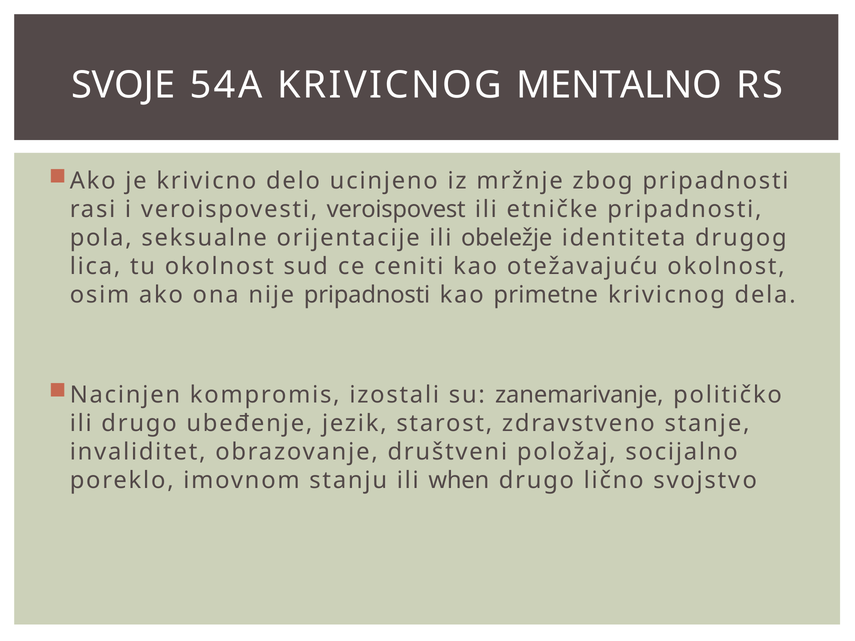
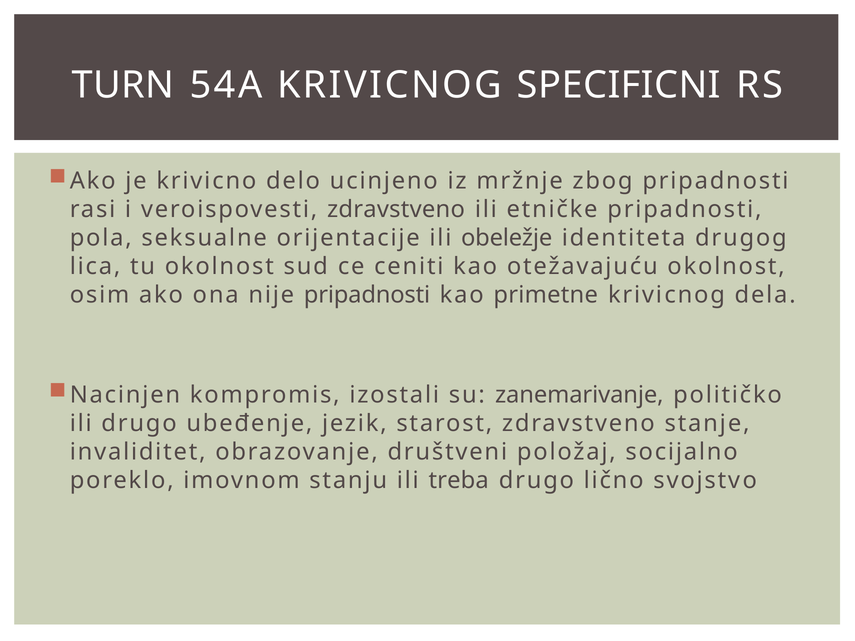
SVOJE: SVOJE -> TURN (123, 85)
MENTALNO: MENTALNO -> SPECIFICNI (619, 85)
veroispovesti veroispovest: veroispovest -> zdravstveno (396, 210)
when: when -> treba (459, 481)
